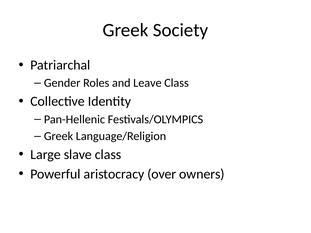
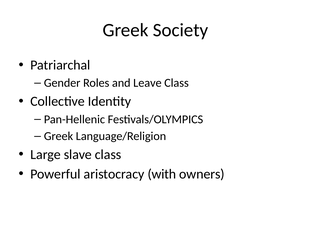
over: over -> with (162, 174)
